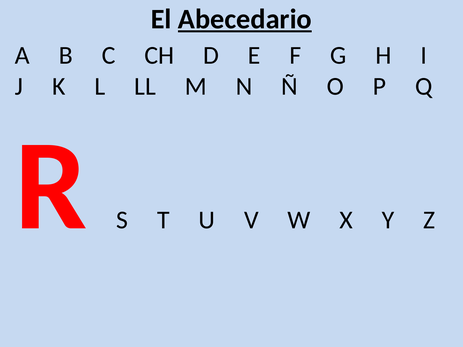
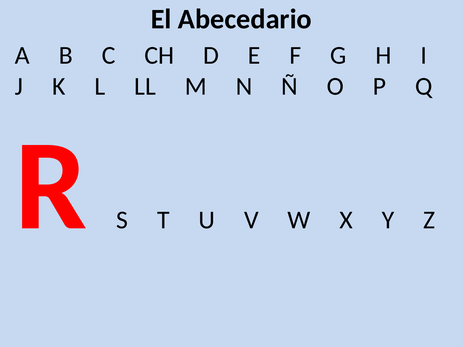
Abecedario underline: present -> none (245, 19)
